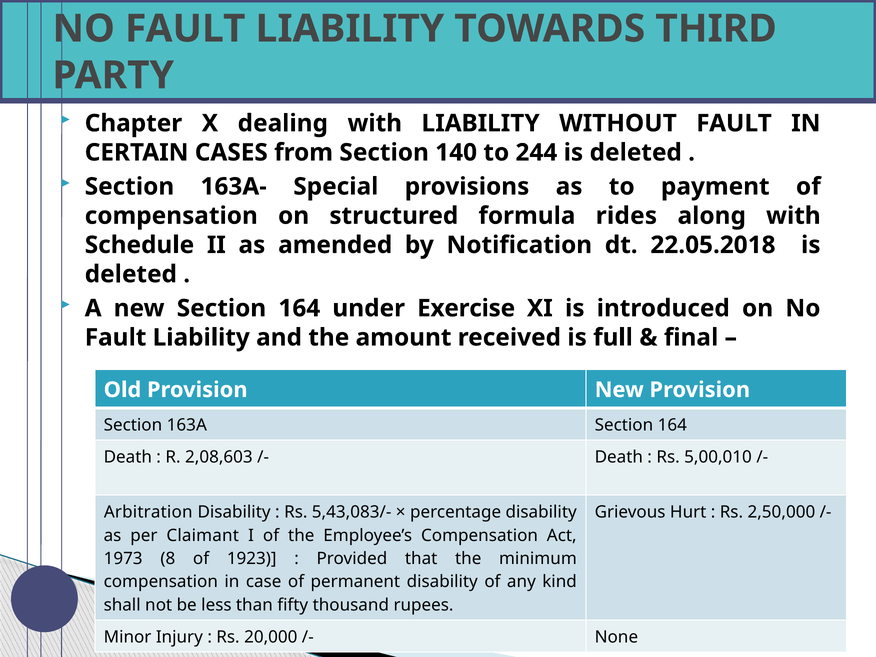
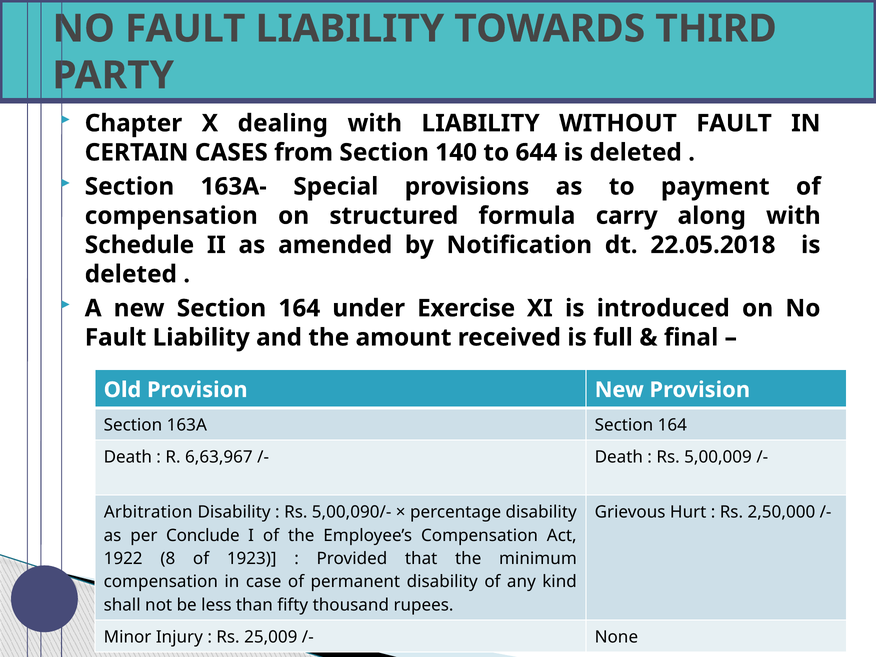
244: 244 -> 644 (536, 153)
rides: rides -> carry (627, 216)
2,08,603: 2,08,603 -> 6,63,967 (219, 457)
5,00,010: 5,00,010 -> 5,00,009 (718, 457)
5,43,083/-: 5,43,083/- -> 5,00,090/- (352, 512)
Claimant: Claimant -> Conclude (203, 535)
1973: 1973 -> 1922 (123, 559)
20,000: 20,000 -> 25,009 (271, 637)
